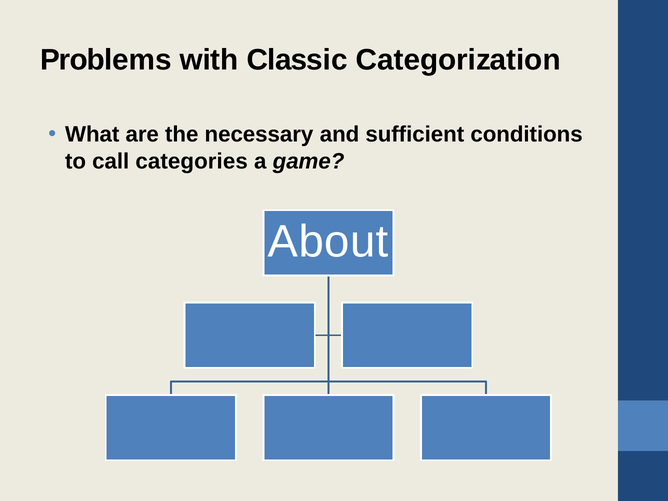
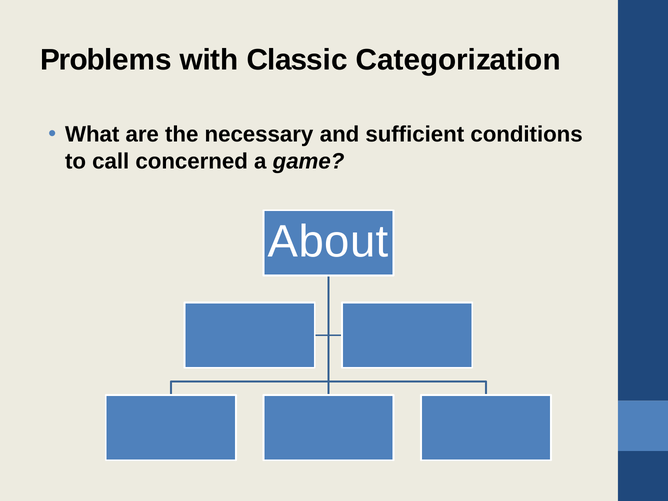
categories: categories -> concerned (192, 161)
